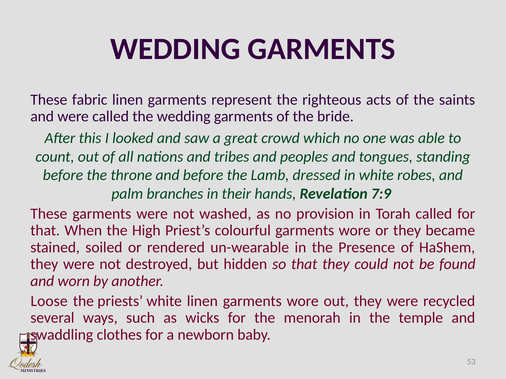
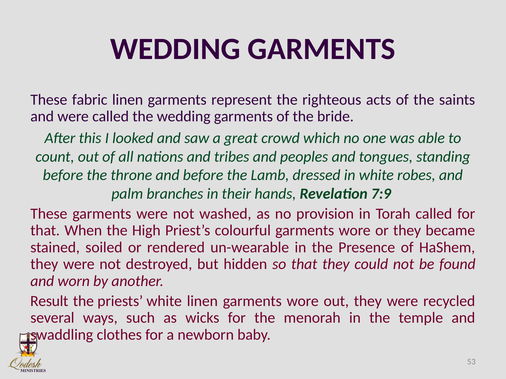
Loose: Loose -> Result (49, 301)
